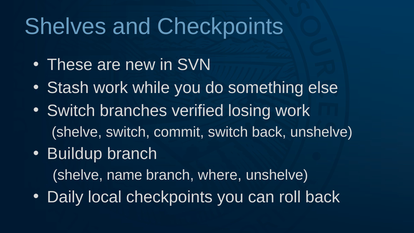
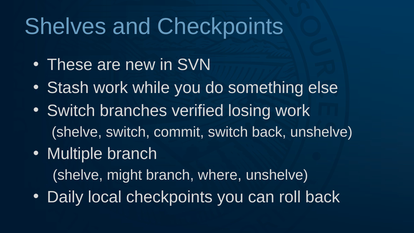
Buildup: Buildup -> Multiple (75, 154)
name: name -> might (124, 175)
